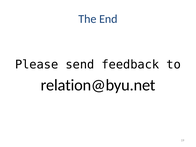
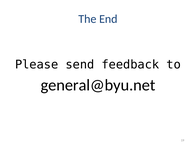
relation@byu.net: relation@byu.net -> general@byu.net (98, 85)
